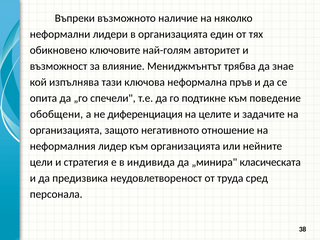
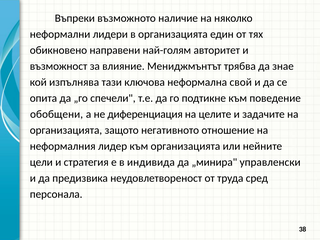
ключовите: ключовите -> направени (115, 50)
пръв: пръв -> свой (241, 82)
класическата: класическата -> управленски (270, 162)
